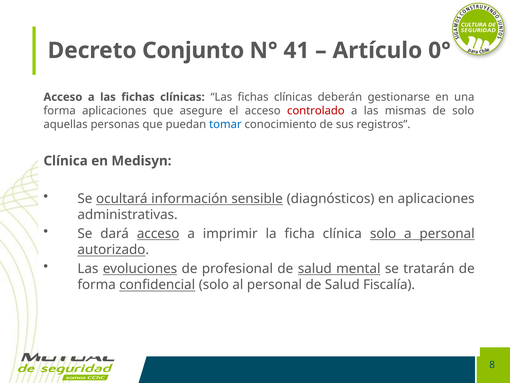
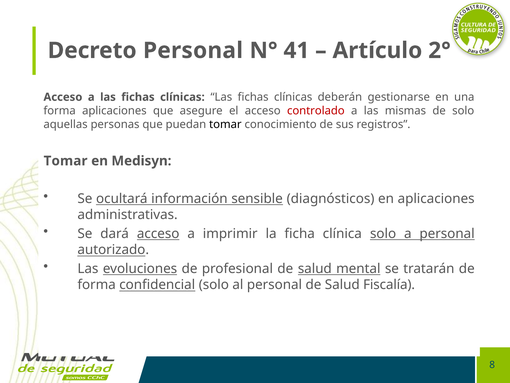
Decreto Conjunto: Conjunto -> Personal (193, 50)
0°: 0° -> 2° (439, 50)
tomar colour: blue -> black (225, 124)
Clínica: Clínica -> Tomar (66, 161)
